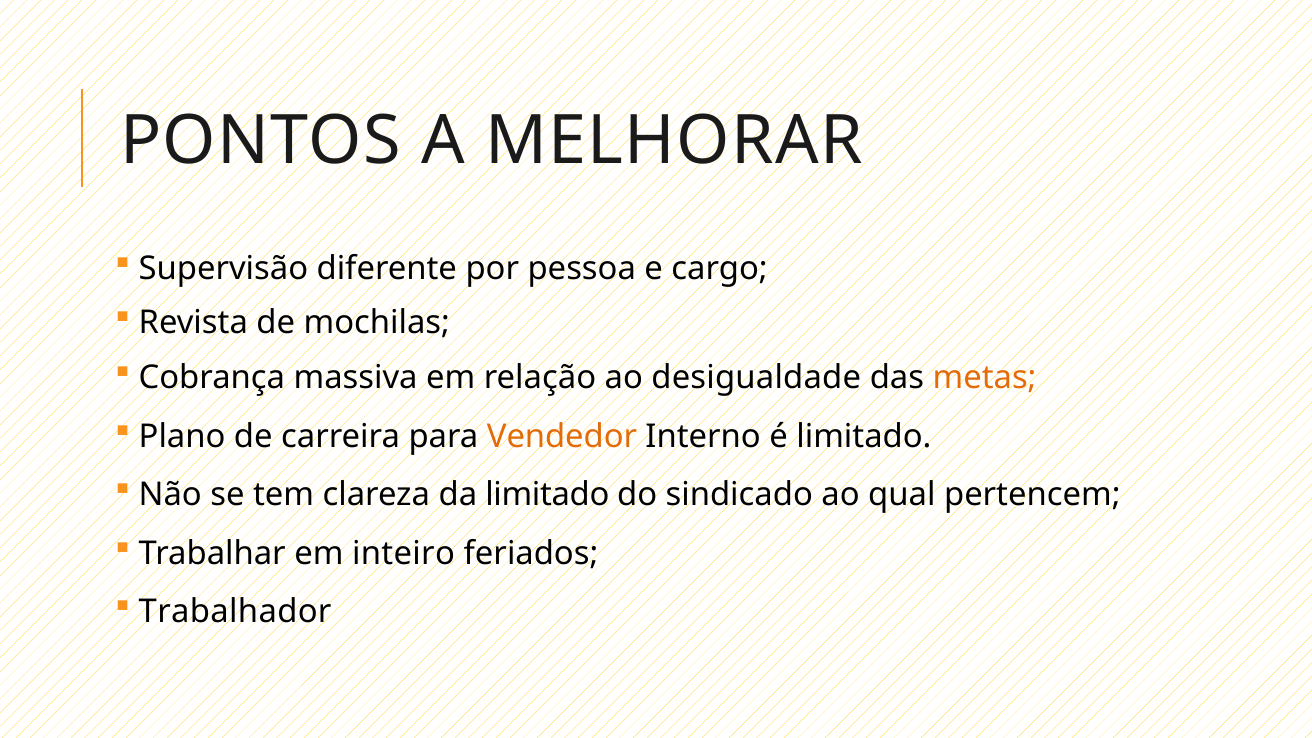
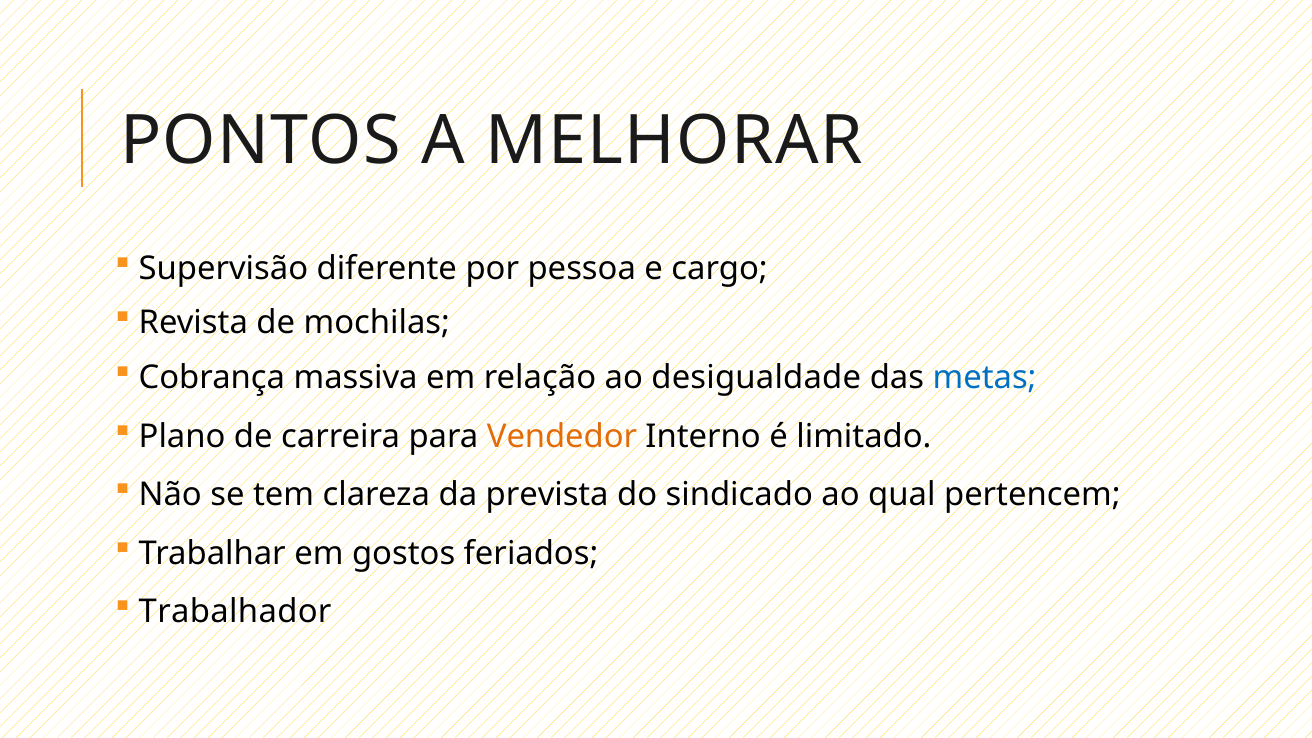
metas colour: orange -> blue (985, 378)
da limitado: limitado -> prevista (547, 495)
inteiro: inteiro -> gostos (404, 554)
